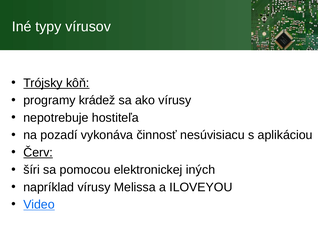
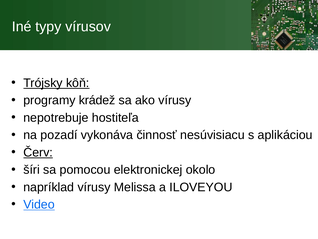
iných: iných -> okolo (201, 169)
